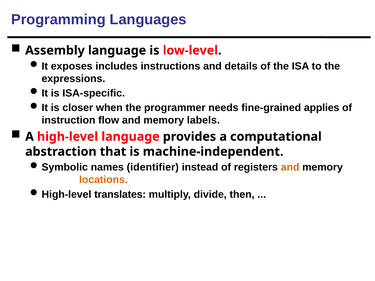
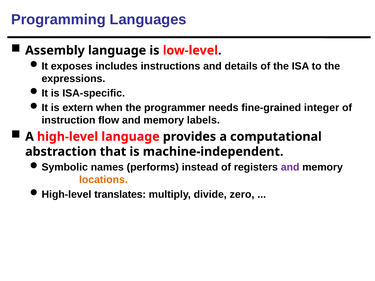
closer: closer -> extern (78, 108)
applies: applies -> integer (322, 108)
identifier: identifier -> performs (153, 167)
and colour: orange -> purple (290, 167)
then: then -> zero (242, 195)
